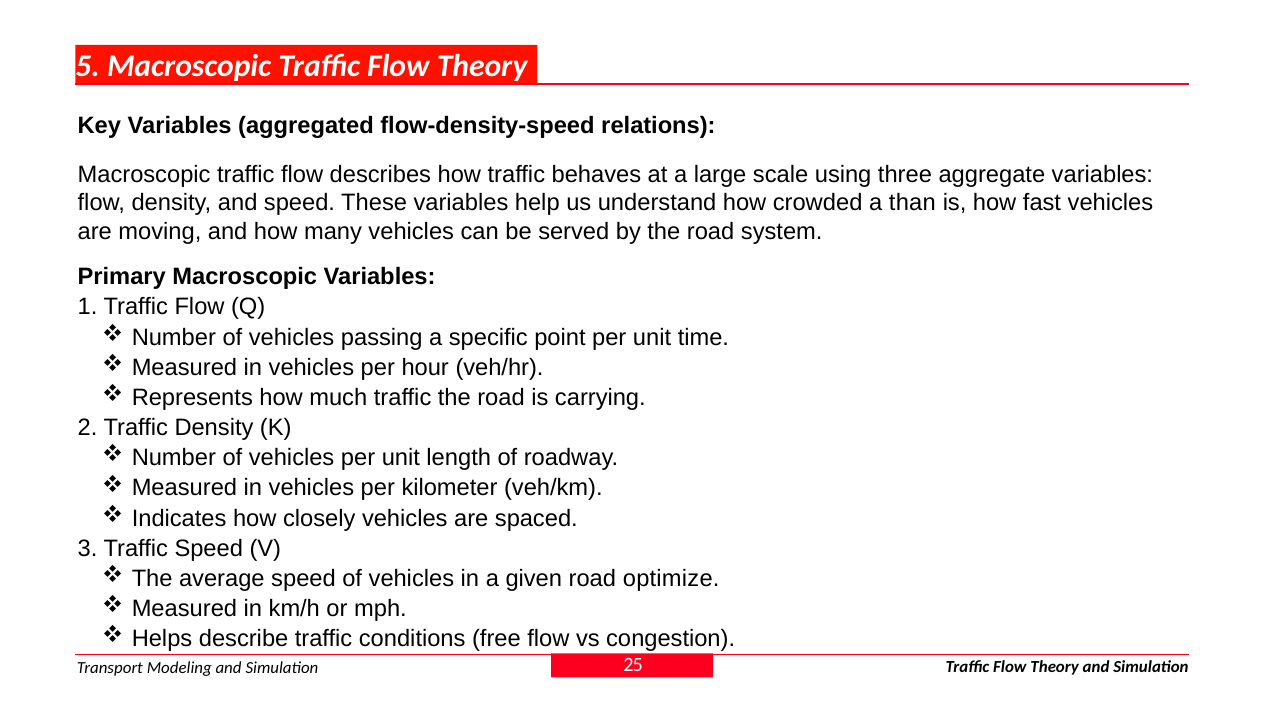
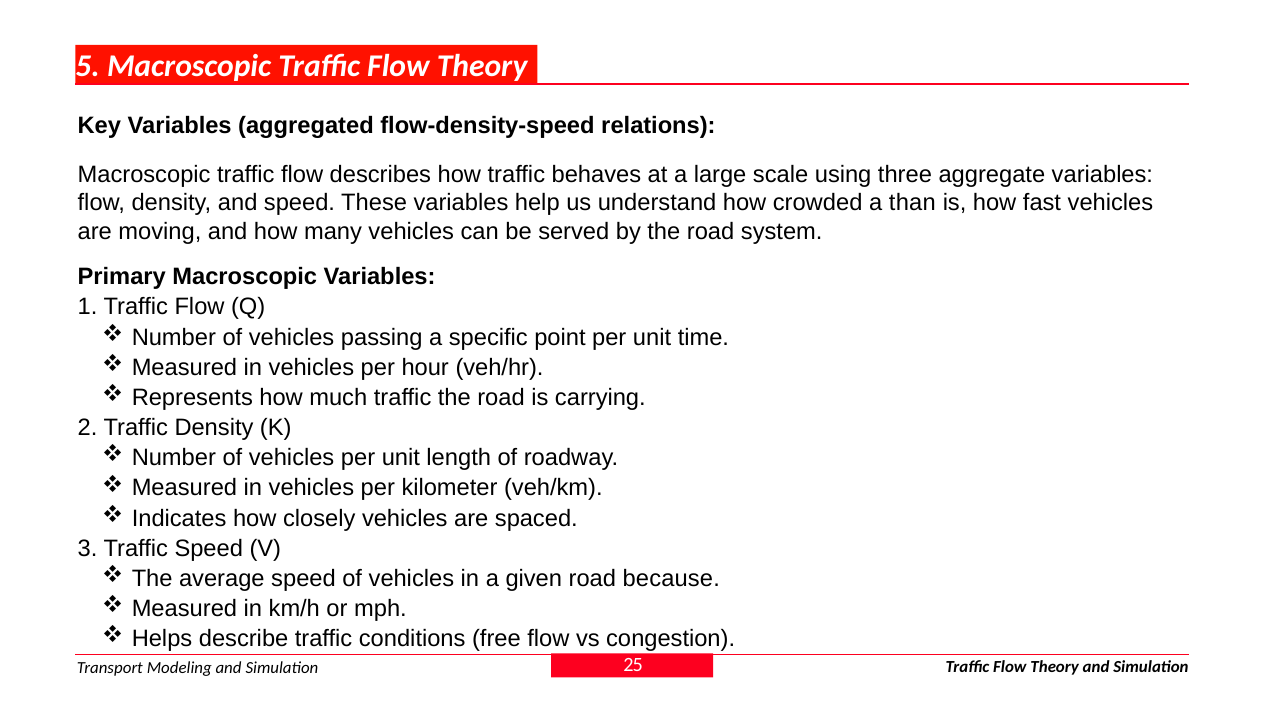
optimize: optimize -> because (671, 579)
